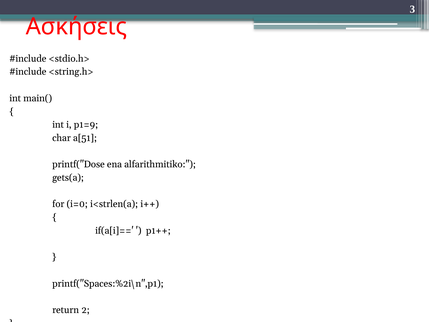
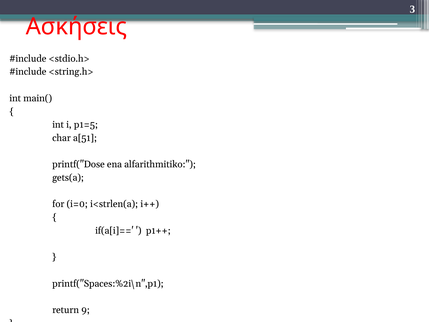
p1=9: p1=9 -> p1=5 (86, 125)
2: 2 -> 9 (86, 310)
